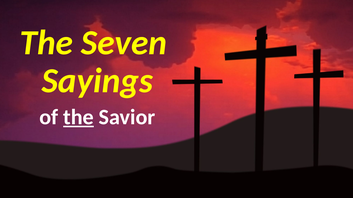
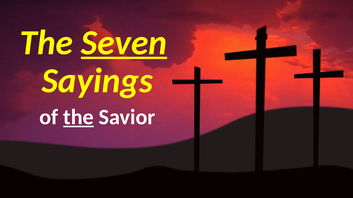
Seven underline: none -> present (124, 43)
